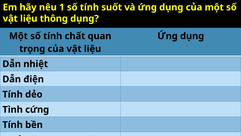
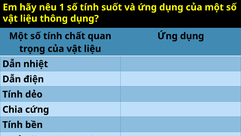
Tình: Tình -> Chia (13, 109)
